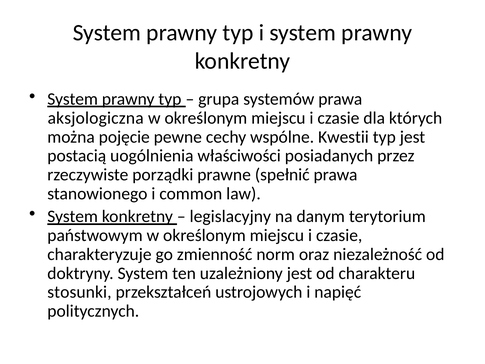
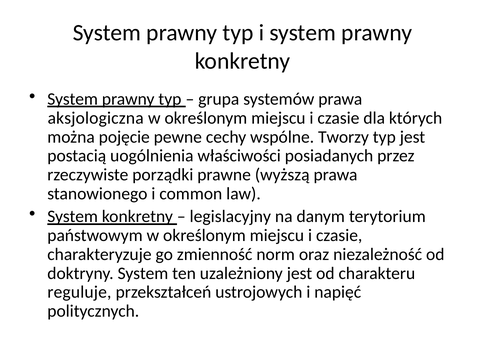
Kwestii: Kwestii -> Tworzy (343, 137)
spełnić: spełnić -> wyższą (282, 175)
stosunki: stosunki -> reguluje (79, 292)
